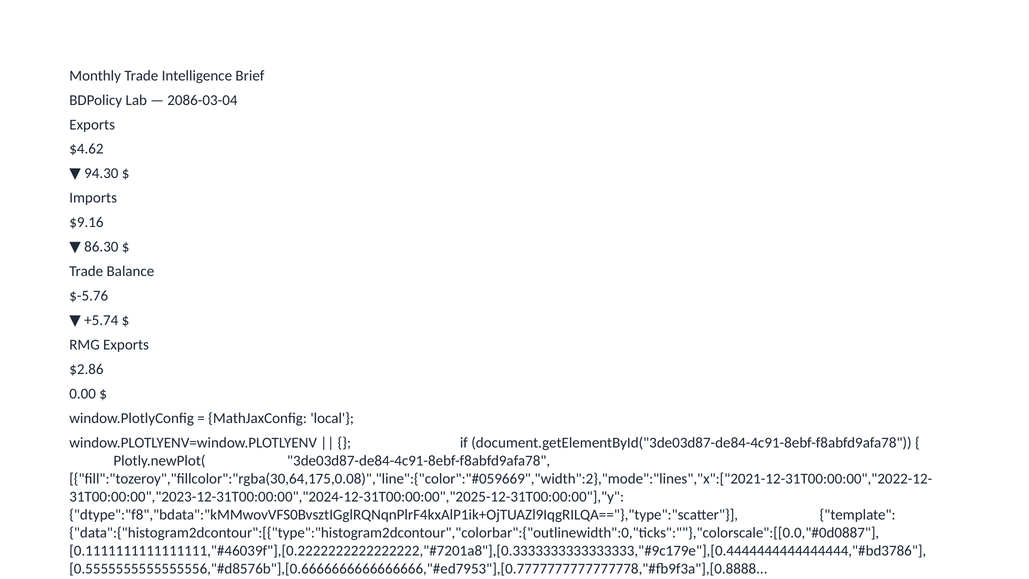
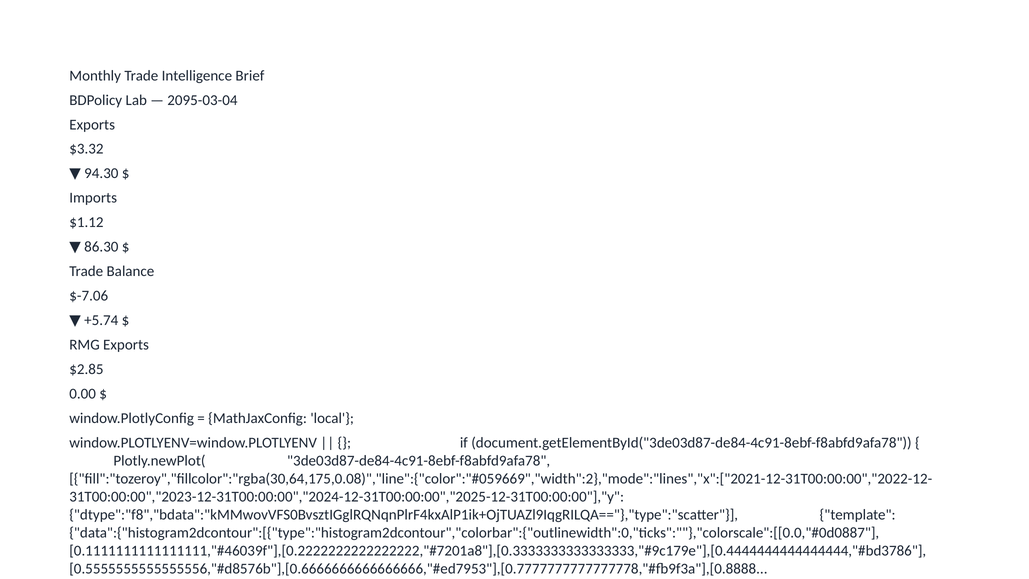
2086-03-04: 2086-03-04 -> 2095-03-04 (202, 100)
$4.62: $4.62 -> $3.32 (86, 149)
$9.16: $9.16 -> $1.12 (86, 222)
$-5.76: $-5.76 -> $-7.06 (89, 296)
$2.86: $2.86 -> $2.85 (86, 369)
